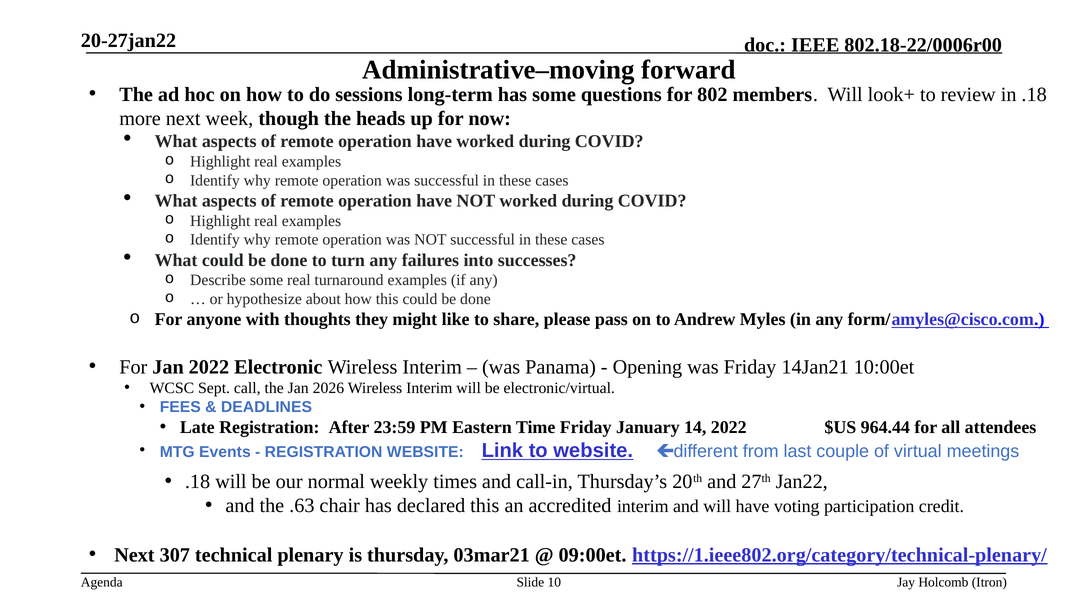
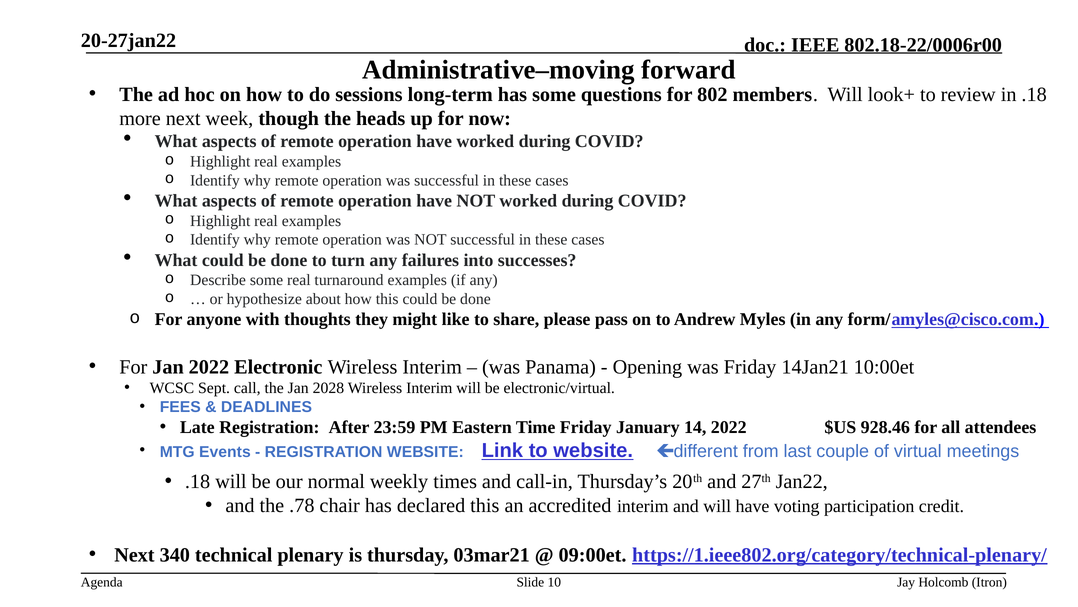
2026: 2026 -> 2028 (328, 388)
964.44: 964.44 -> 928.46 (885, 427)
.63: .63 -> .78 (302, 505)
307: 307 -> 340 (175, 554)
